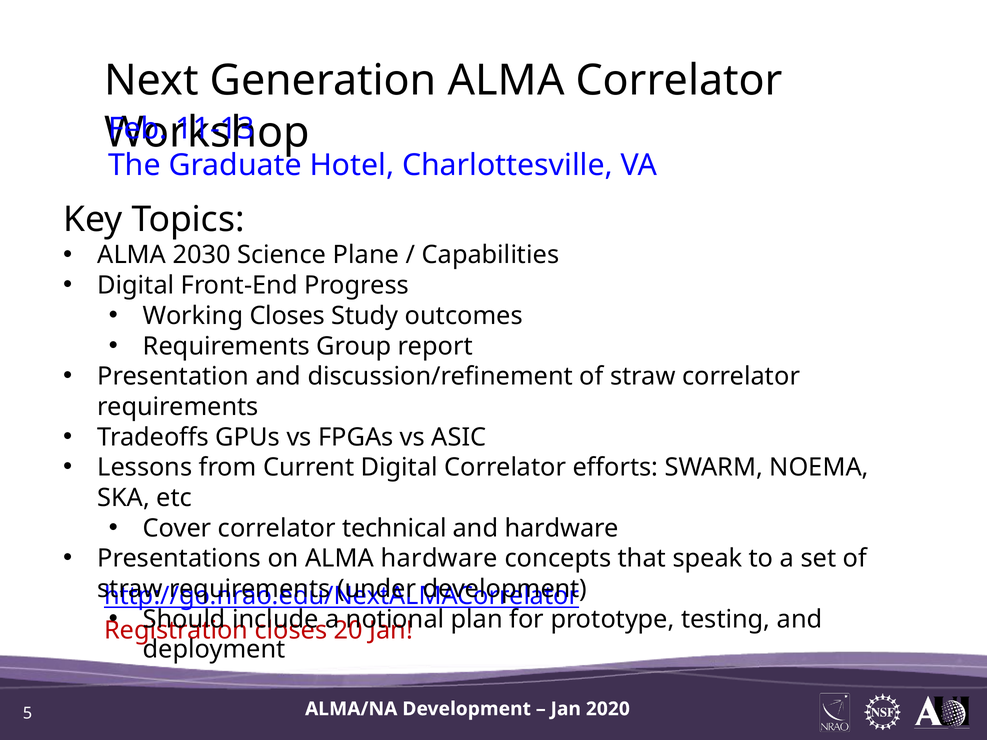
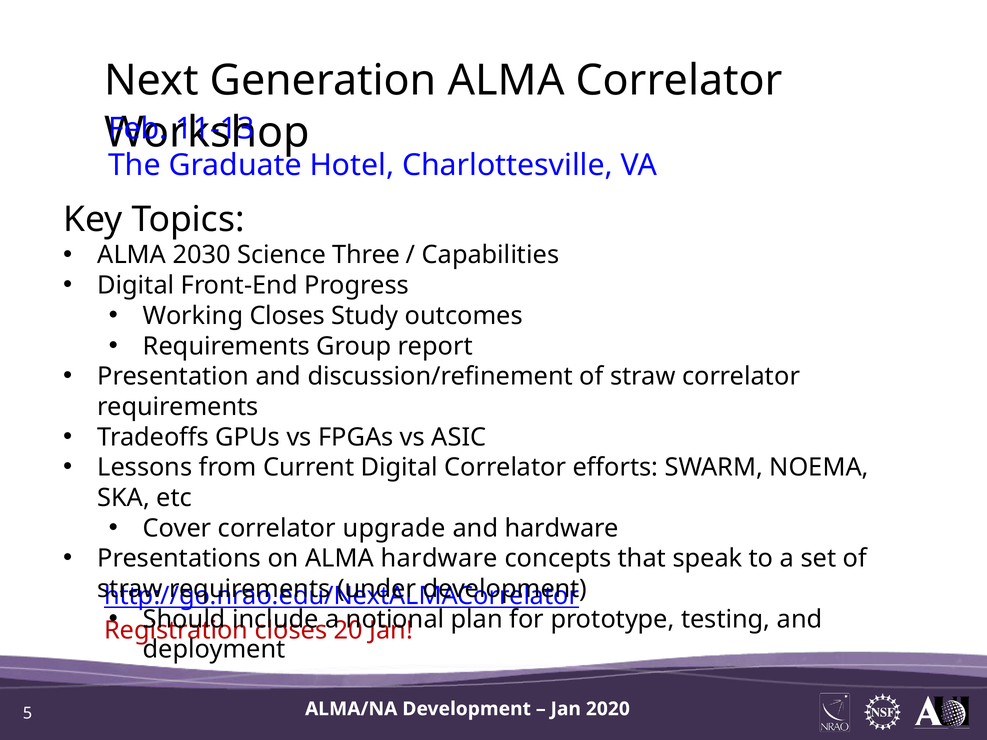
Plane: Plane -> Three (366, 255)
technical: technical -> upgrade (394, 528)
